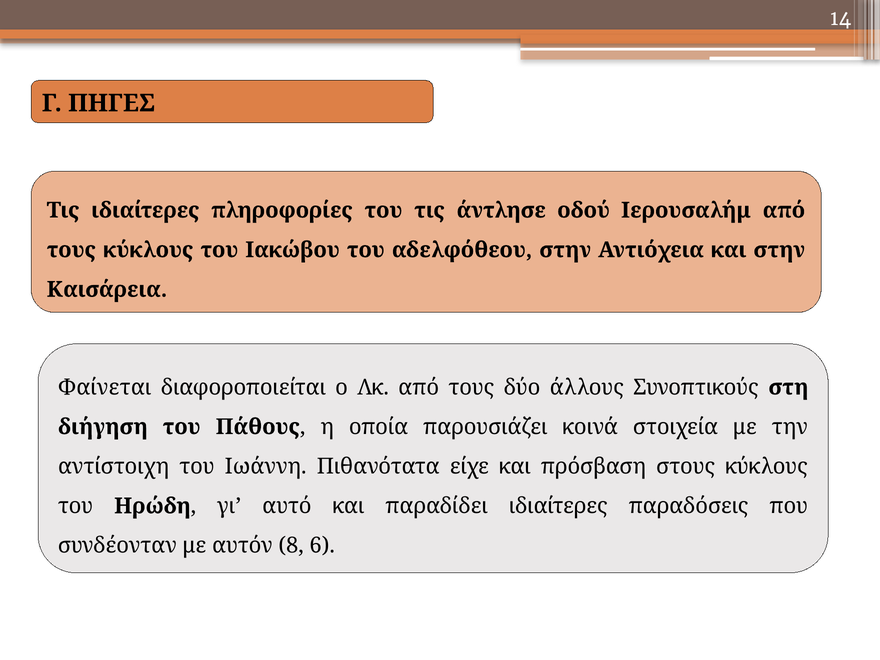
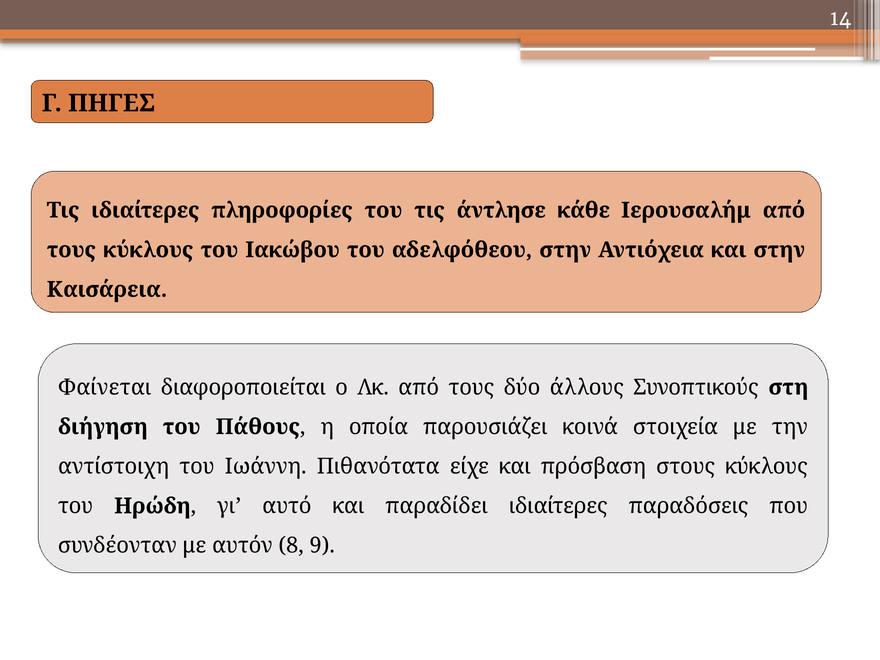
οδού: οδού -> κάθε (584, 210)
6: 6 -> 9 (322, 546)
